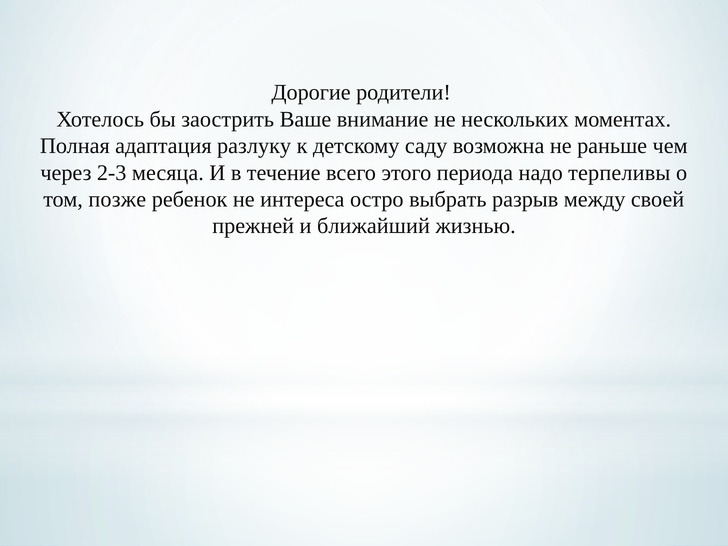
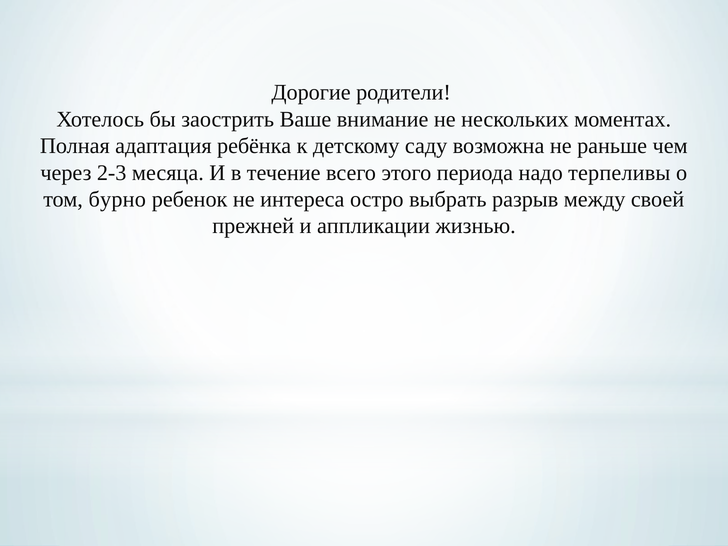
разлуку: разлуку -> ребёнка (254, 146)
позже: позже -> бурно (117, 199)
ближайший: ближайший -> аппликации (374, 226)
